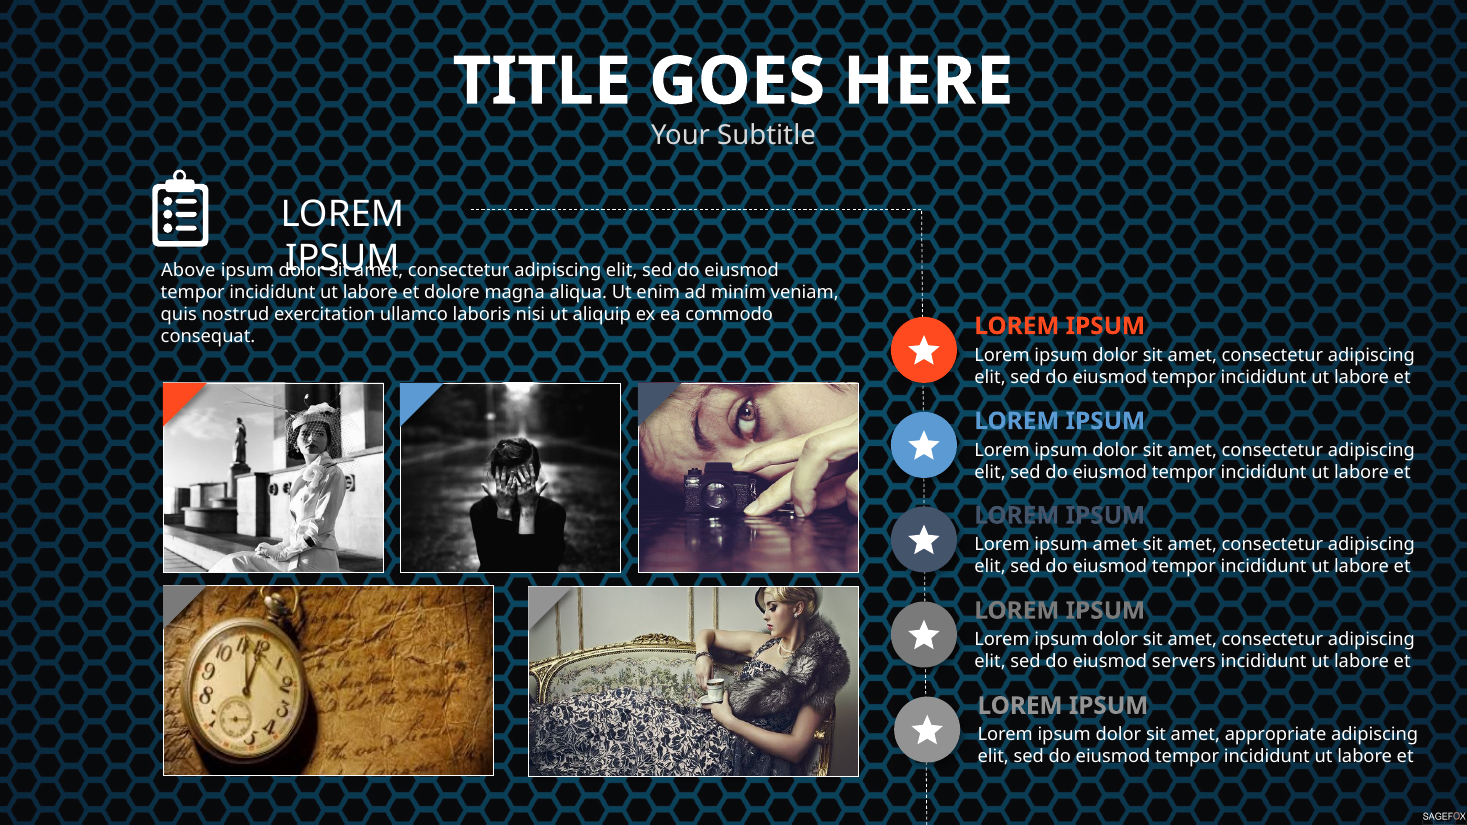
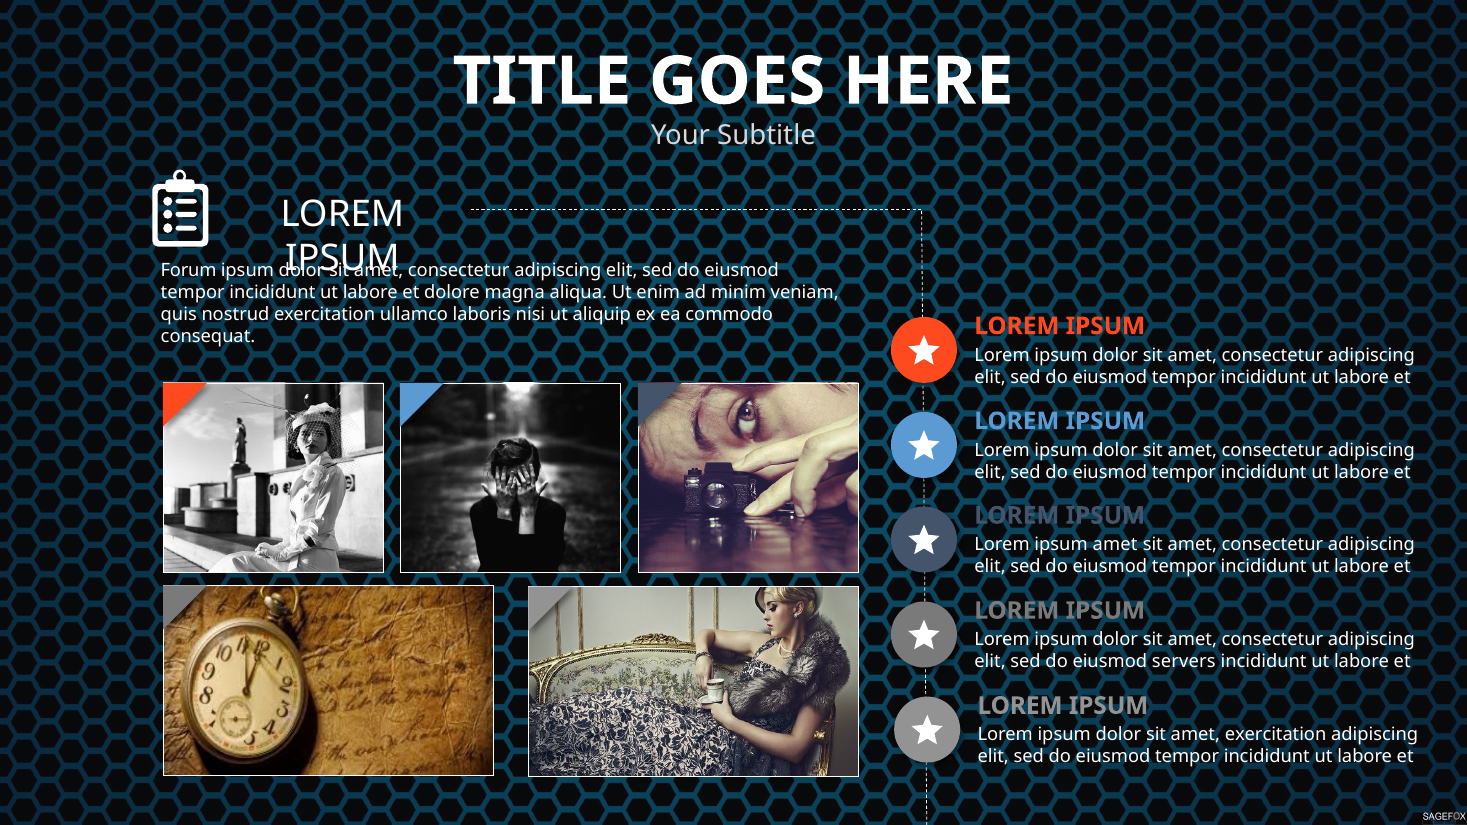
Above: Above -> Forum (188, 271)
amet appropriate: appropriate -> exercitation (1276, 735)
